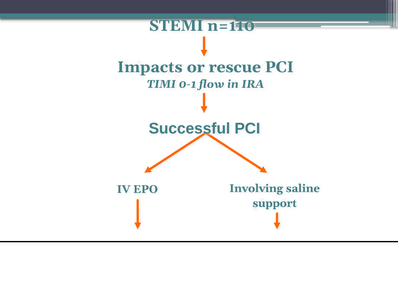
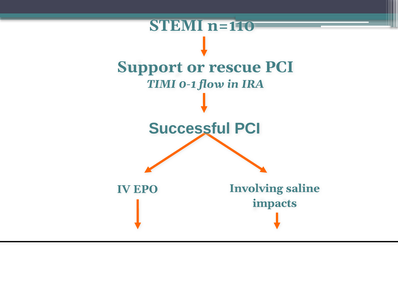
Impacts: Impacts -> Support (150, 67)
support: support -> impacts (275, 203)
